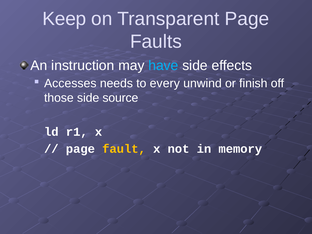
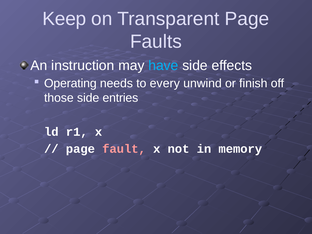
Accesses: Accesses -> Operating (70, 83)
source: source -> entries (120, 98)
fault colour: yellow -> pink (124, 149)
